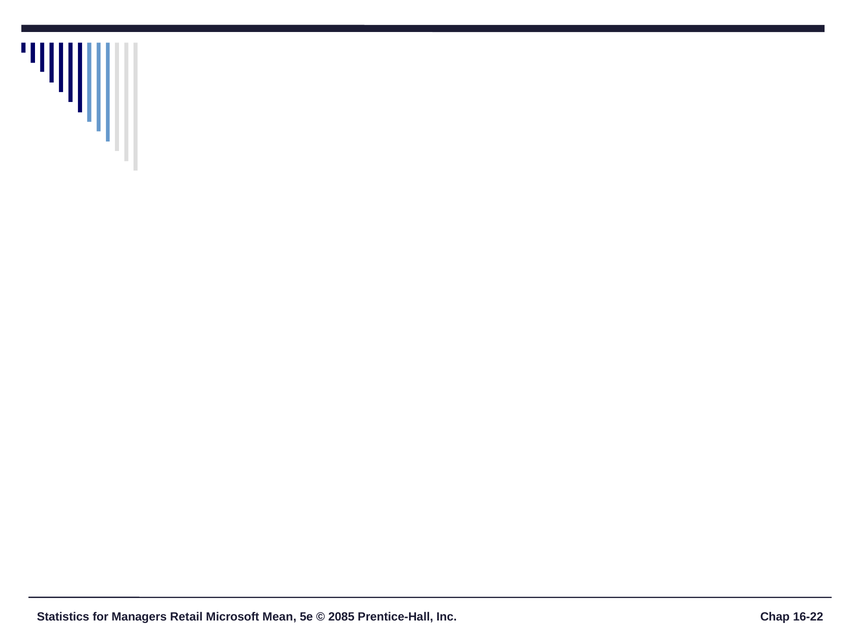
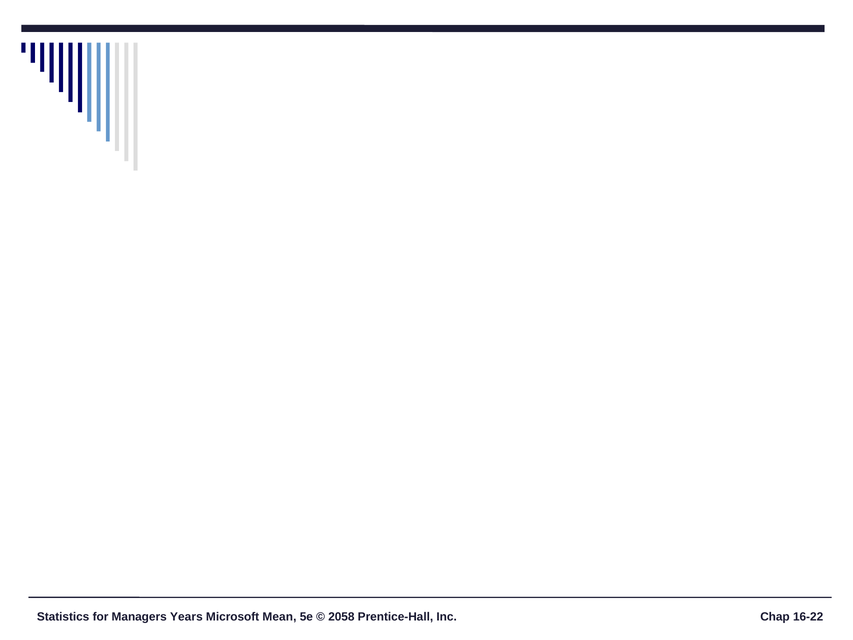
Retail: Retail -> Years (186, 616)
2085: 2085 -> 2058 (341, 616)
